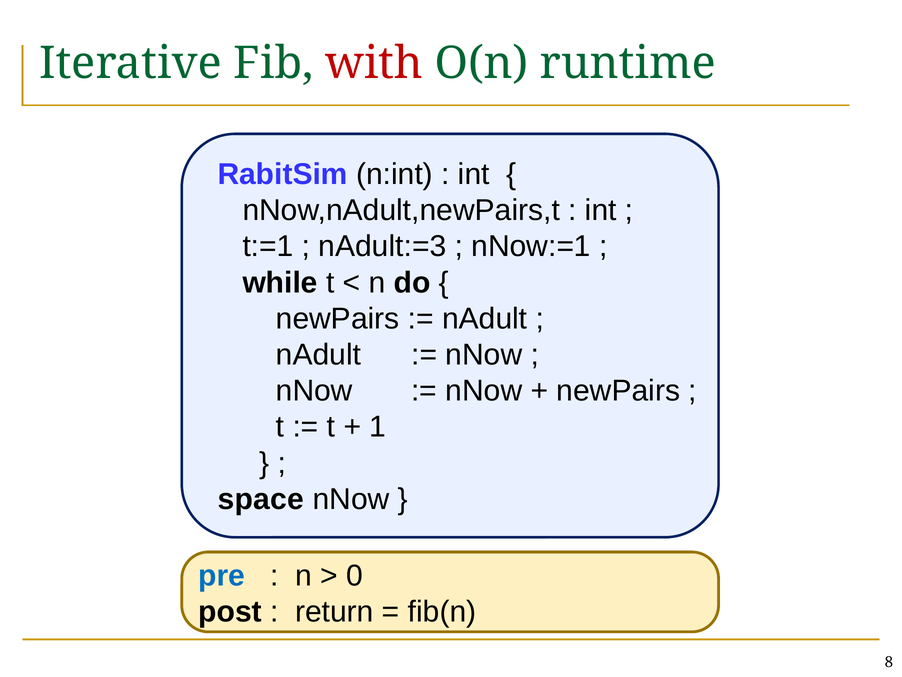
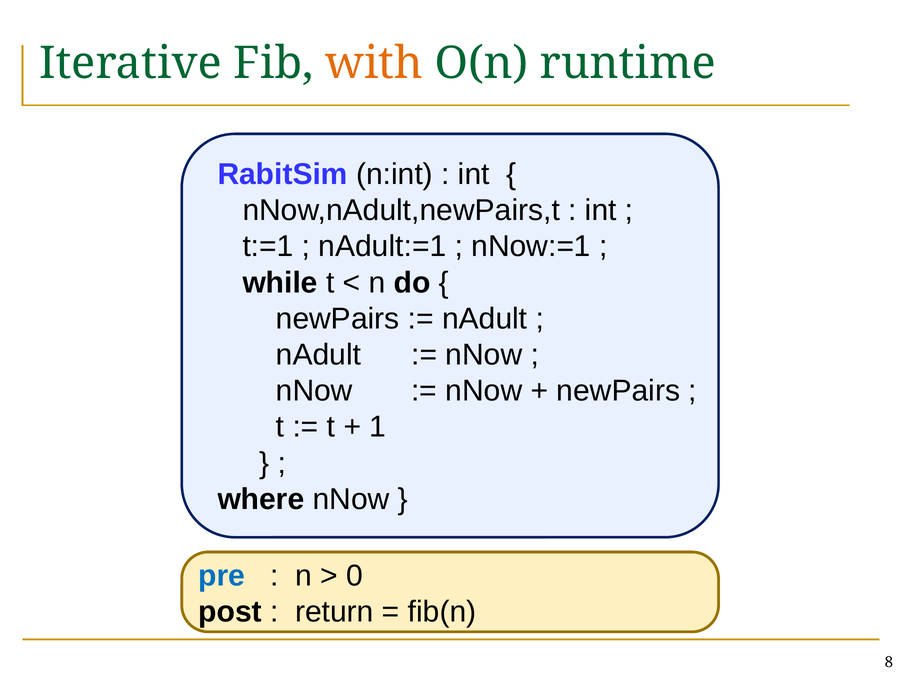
with colour: red -> orange (374, 63)
nAdult:=3: nAdult:=3 -> nAdult:=1 (382, 246)
space: space -> where (261, 499)
